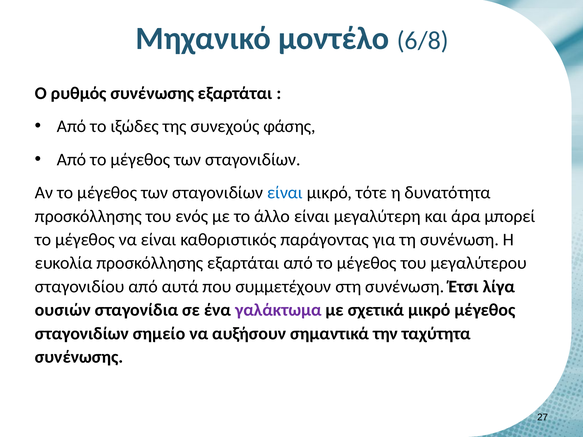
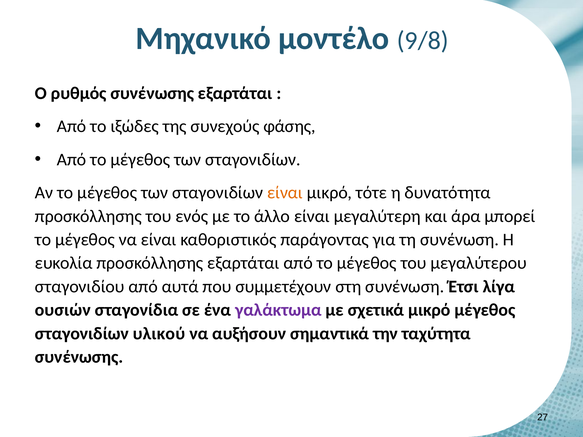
6/8: 6/8 -> 9/8 (423, 41)
είναι colour: blue -> orange (285, 193)
σημείο: σημείο -> υλικού (159, 334)
